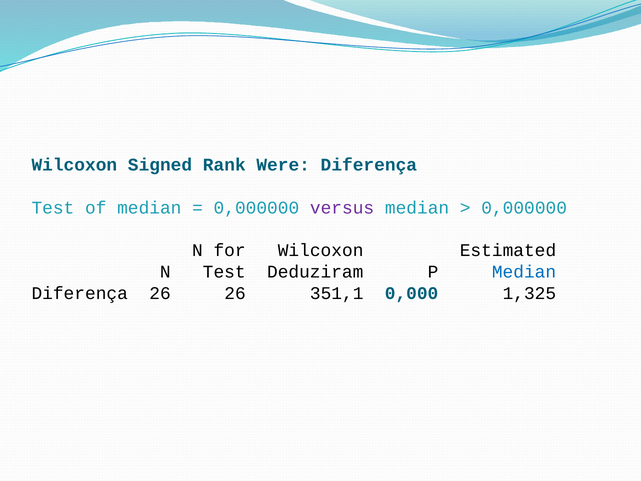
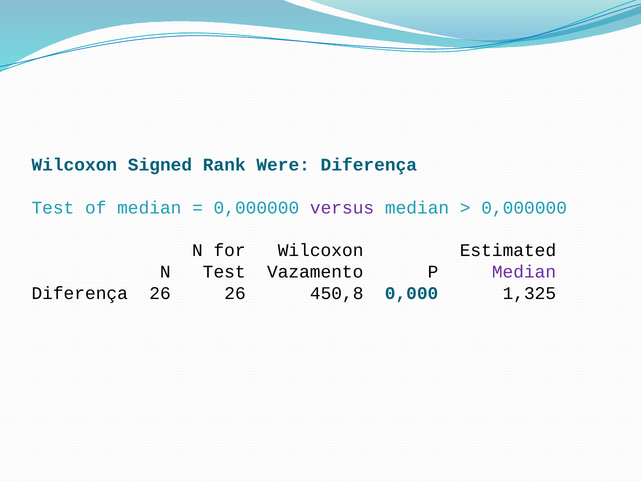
Deduziram: Deduziram -> Vazamento (315, 272)
Median colour: blue -> purple (524, 272)
351,1: 351,1 -> 450,8 (337, 293)
